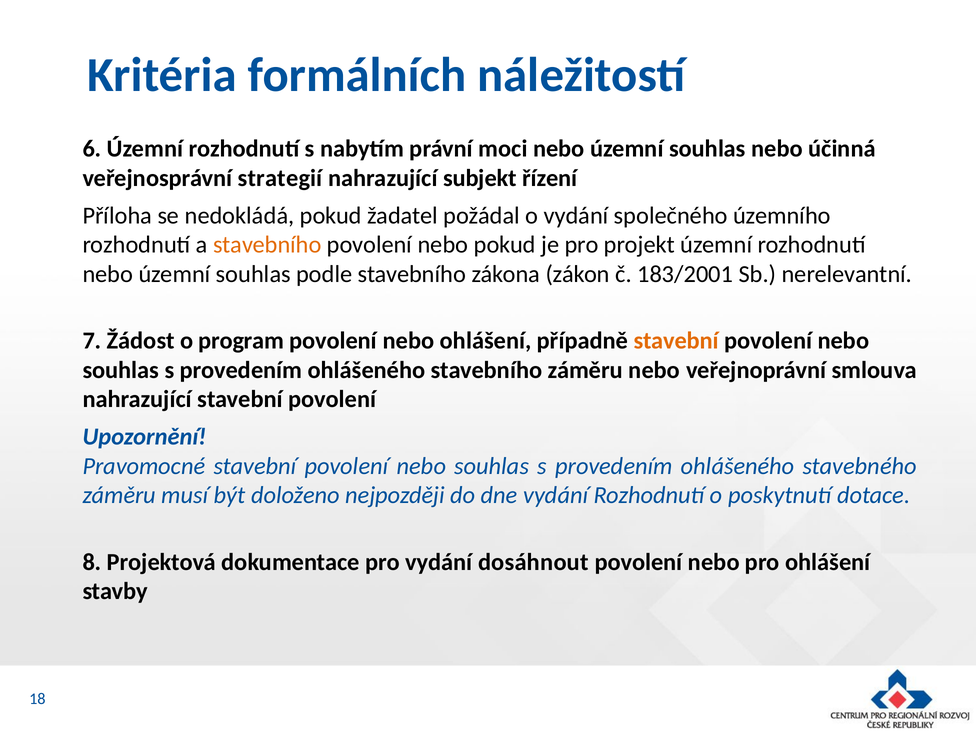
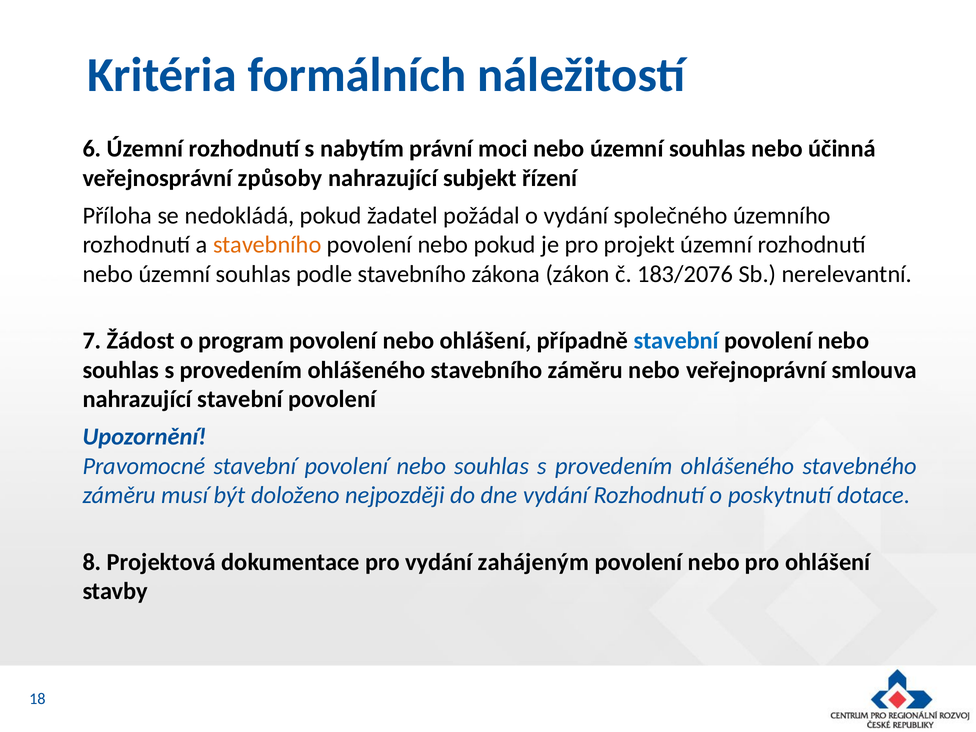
strategií: strategií -> způsoby (280, 178)
183/2001: 183/2001 -> 183/2076 (685, 274)
stavební colour: orange -> blue (676, 341)
dosáhnout: dosáhnout -> zahájeným (533, 562)
